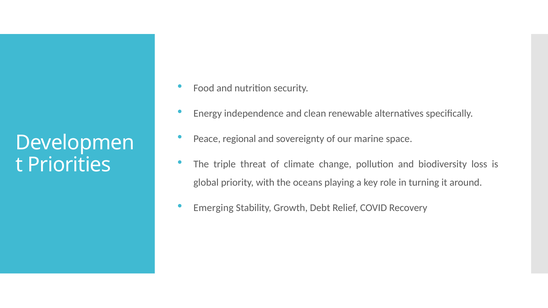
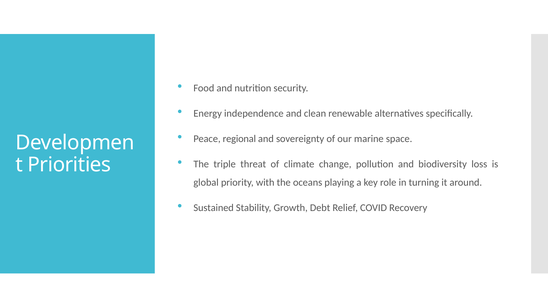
Emerging: Emerging -> Sustained (214, 208)
